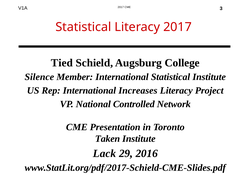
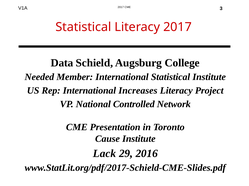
Tied: Tied -> Data (62, 63)
Silence: Silence -> Needed (39, 77)
Taken: Taken -> Cause (107, 139)
